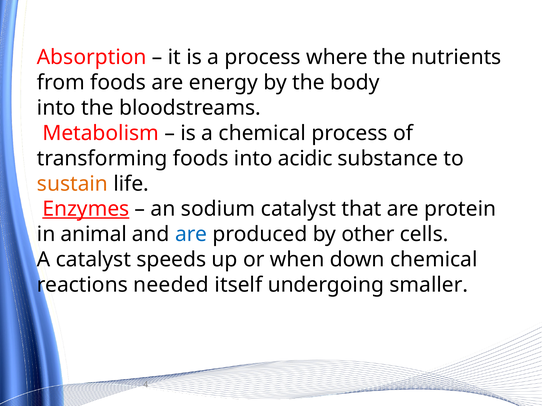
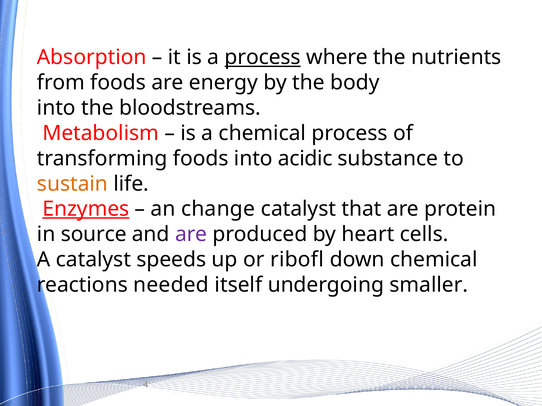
process underline: none -> present (263, 57)
sodium: sodium -> change (218, 209)
animal: animal -> source (94, 235)
are colour: blue -> purple (191, 235)
other: other -> heart (368, 235)
when: when -> ribofl (297, 260)
